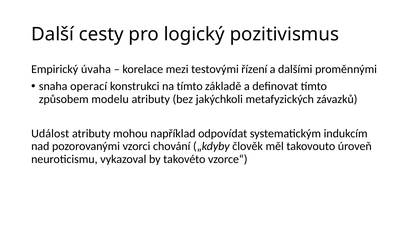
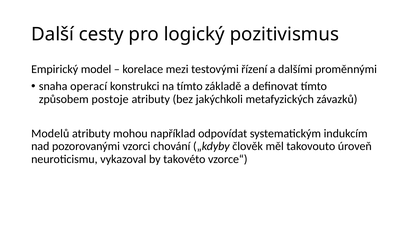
úvaha: úvaha -> model (96, 69)
modelu: modelu -> postoje (110, 99)
Událost: Událost -> Modelů (50, 133)
